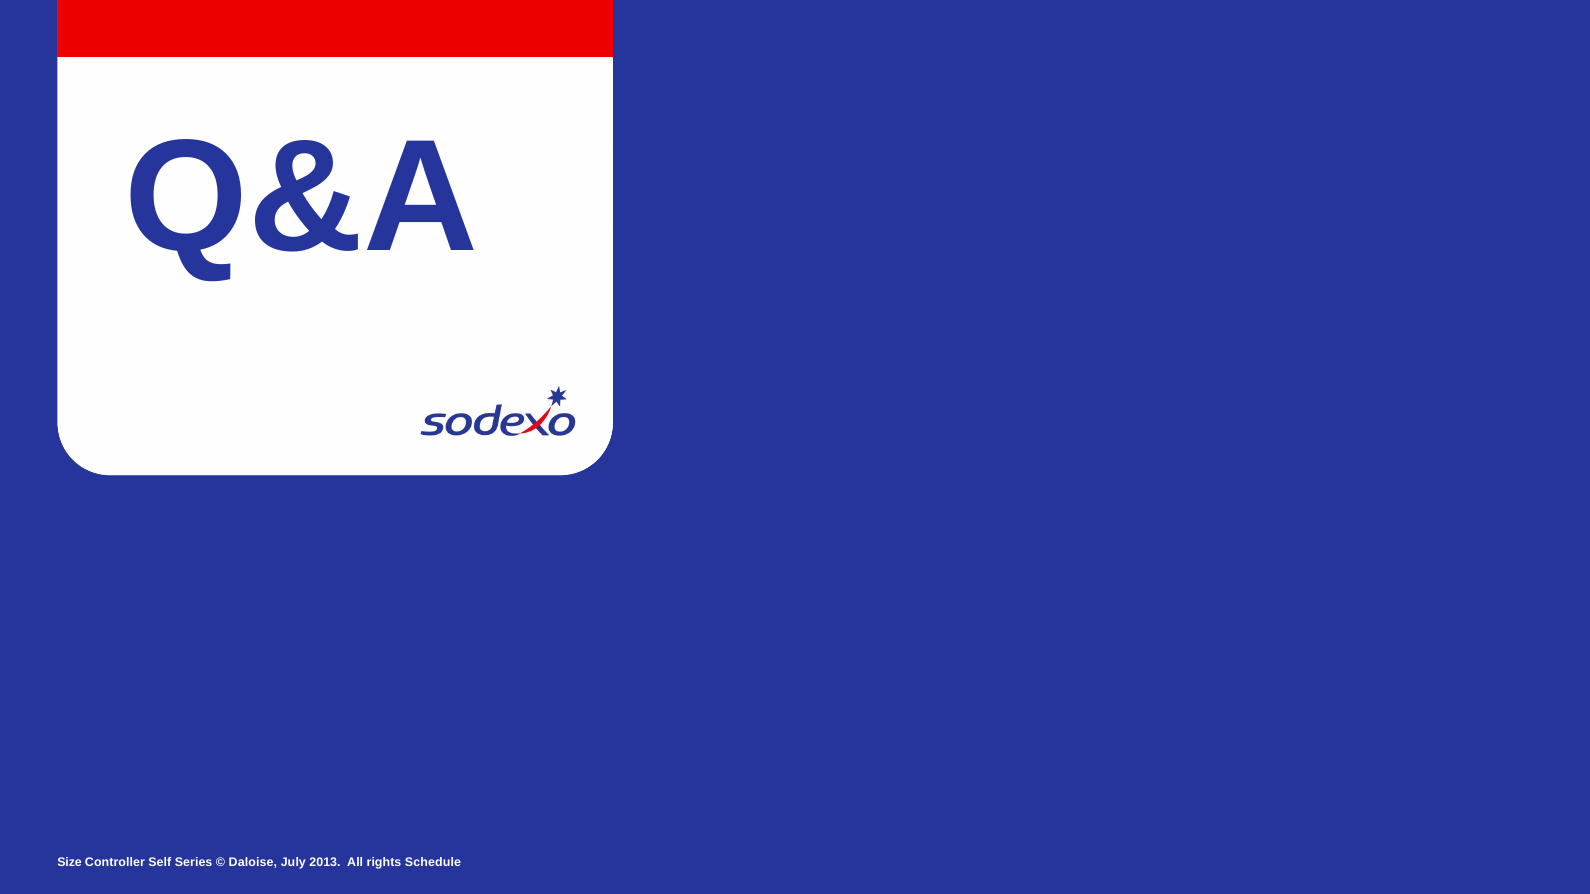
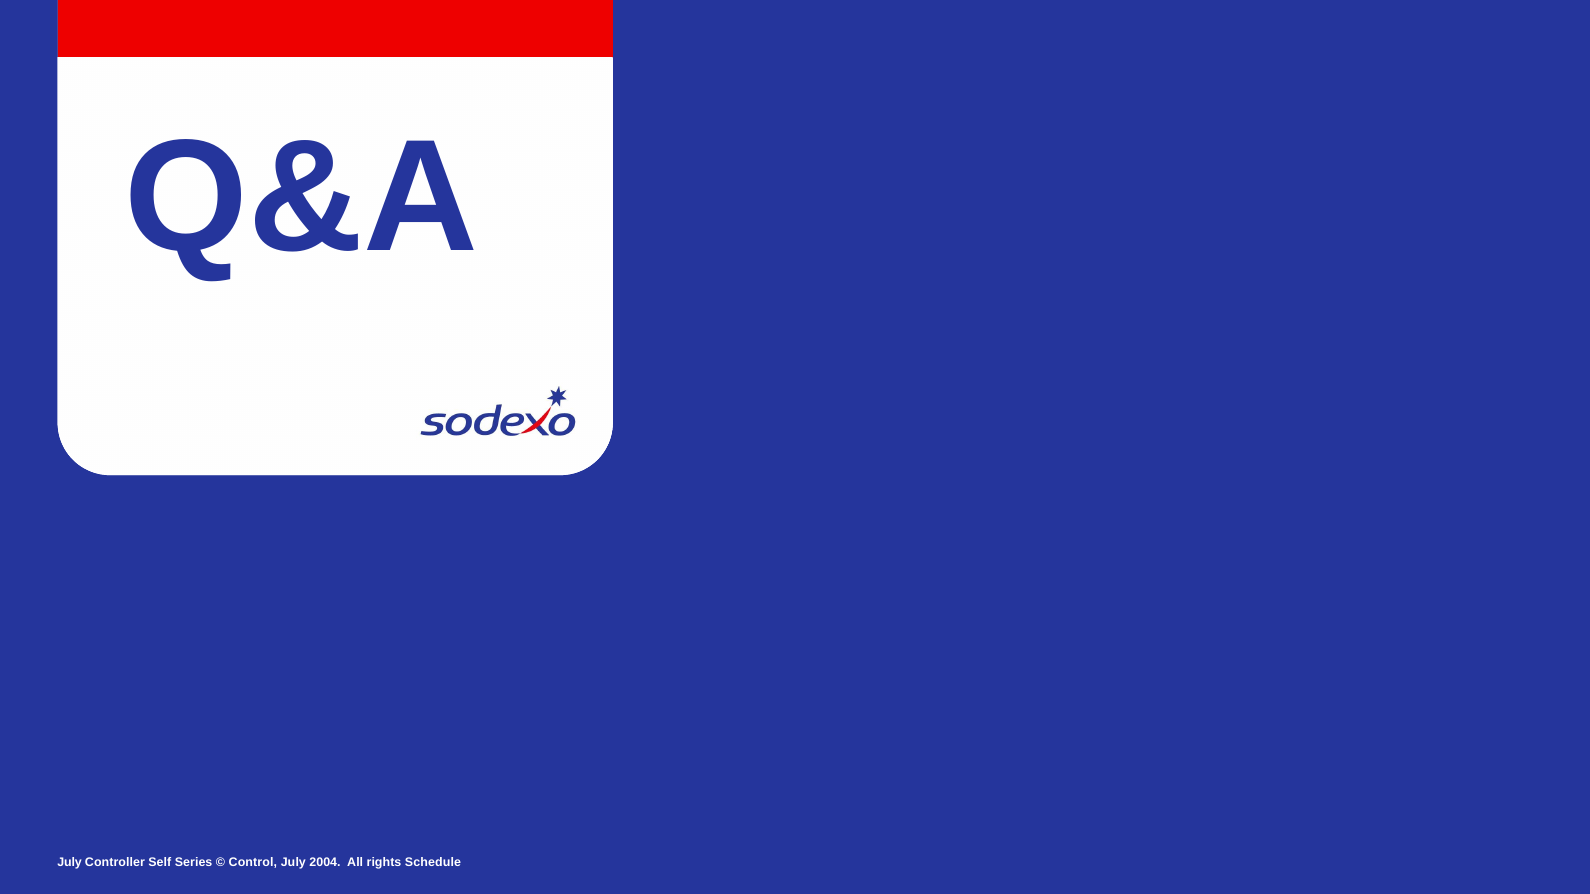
Size: Size -> July (70, 862)
Daloise: Daloise -> Control (253, 862)
2013: 2013 -> 2004 (325, 862)
